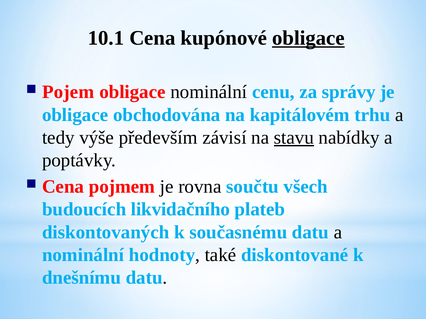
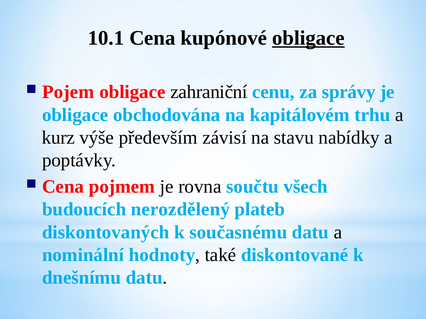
obligace nominální: nominální -> zahraniční (209, 92)
tedy: tedy -> kurz (58, 138)
stavu underline: present -> none (294, 138)
likvidačního: likvidačního -> nerozdělený (180, 210)
